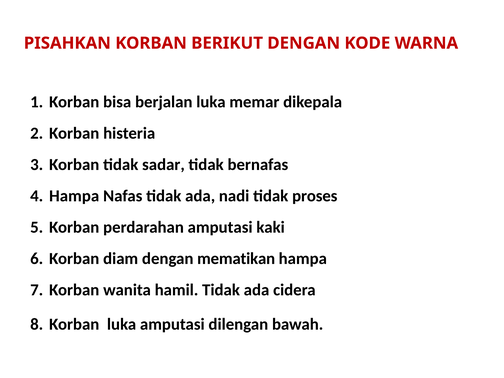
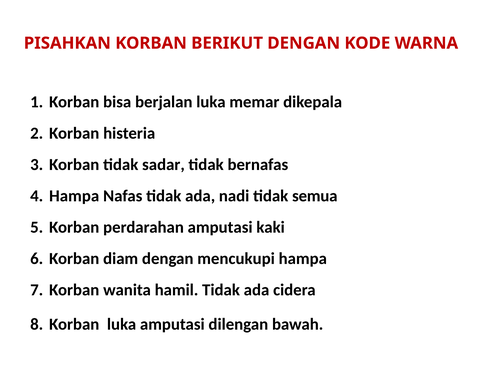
proses: proses -> semua (315, 196)
mematikan: mematikan -> mencukupi (236, 259)
